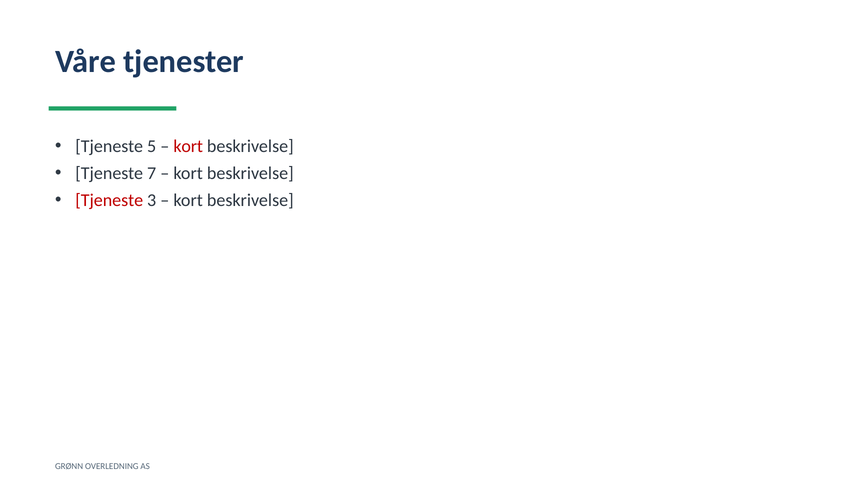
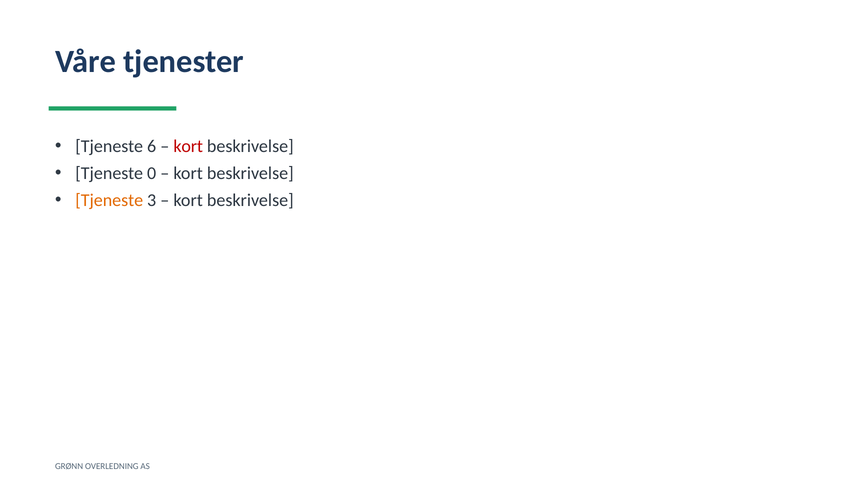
5: 5 -> 6 (152, 147)
7: 7 -> 0 (152, 174)
Tjeneste colour: red -> orange (109, 201)
